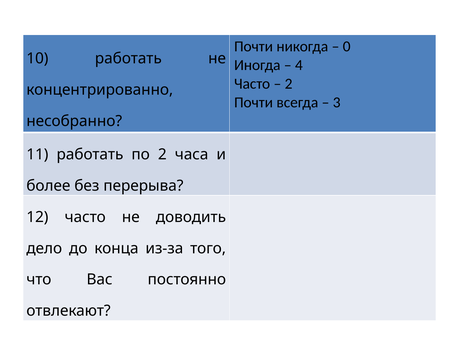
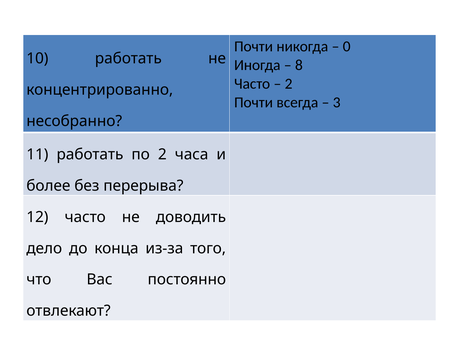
4: 4 -> 8 (299, 65)
